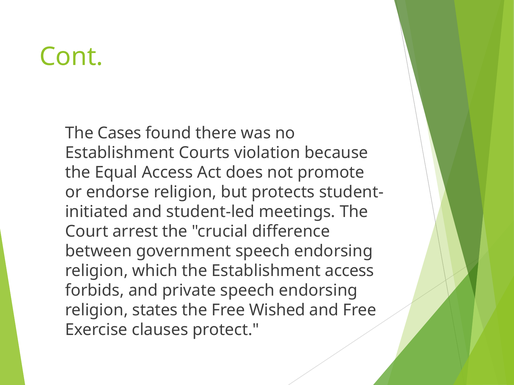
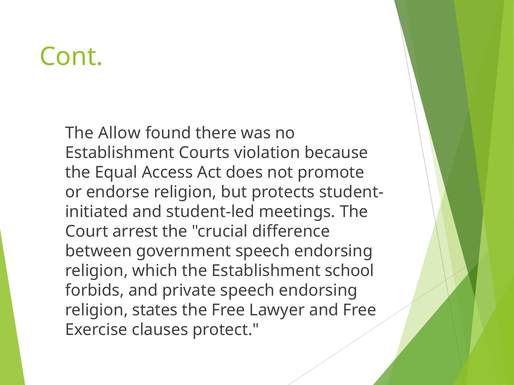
Cases: Cases -> Allow (119, 133)
Establishment access: access -> school (350, 271)
Wished: Wished -> Lawyer (277, 310)
